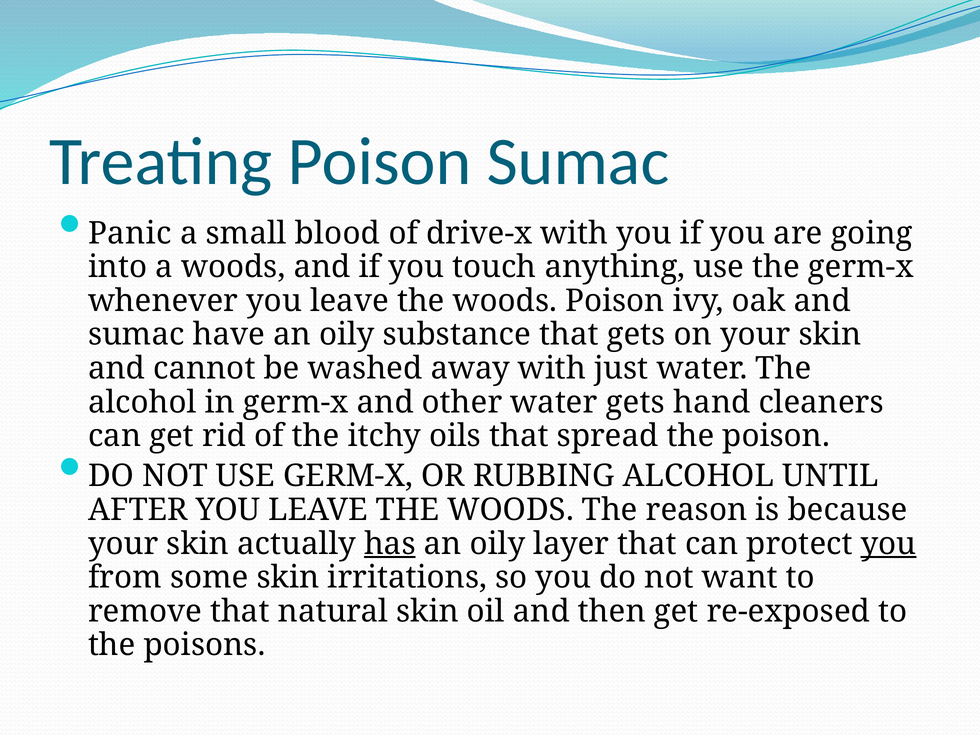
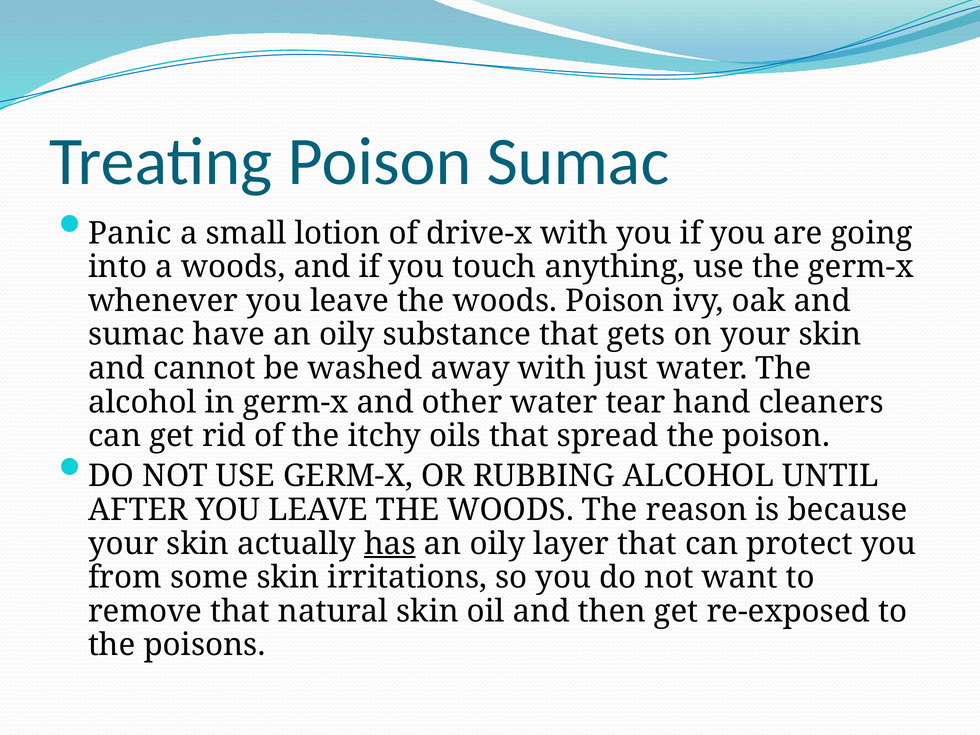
blood: blood -> lotion (338, 233)
water gets: gets -> tear (635, 402)
you underline: present -> none (889, 544)
